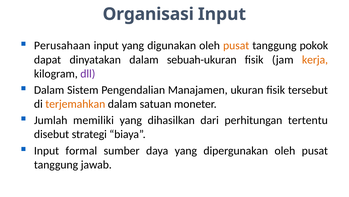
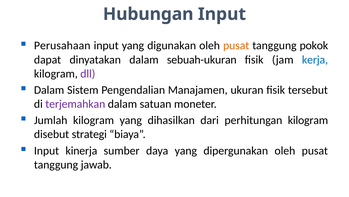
Organisasi: Organisasi -> Hubungan (148, 14)
kerja colour: orange -> blue (315, 59)
terjemahkan colour: orange -> purple (75, 104)
Jumlah memiliki: memiliki -> kilogram (94, 120)
perhitungan tertentu: tertentu -> kilogram (308, 120)
formal: formal -> kinerja (81, 150)
